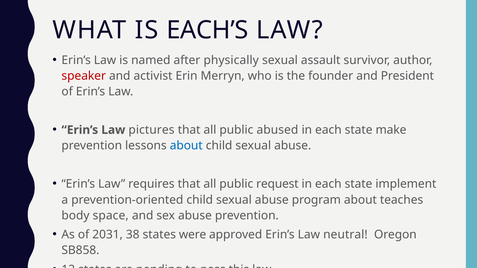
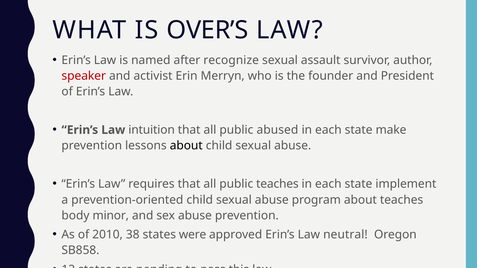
EACH’S: EACH’S -> OVER’S (207, 30)
physically: physically -> recognize (231, 60)
pictures: pictures -> intuition (152, 130)
about colour: blue -> black (186, 146)
public request: request -> teaches (277, 184)
space: space -> minor (111, 216)
2031: 2031 -> 2010 (108, 235)
